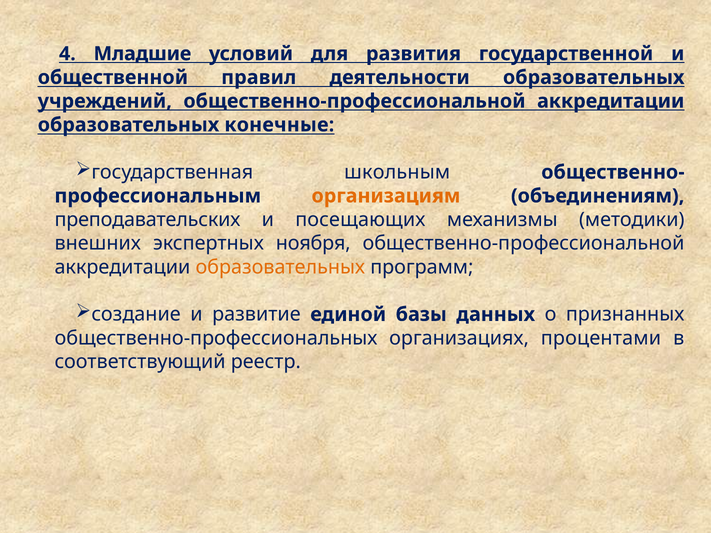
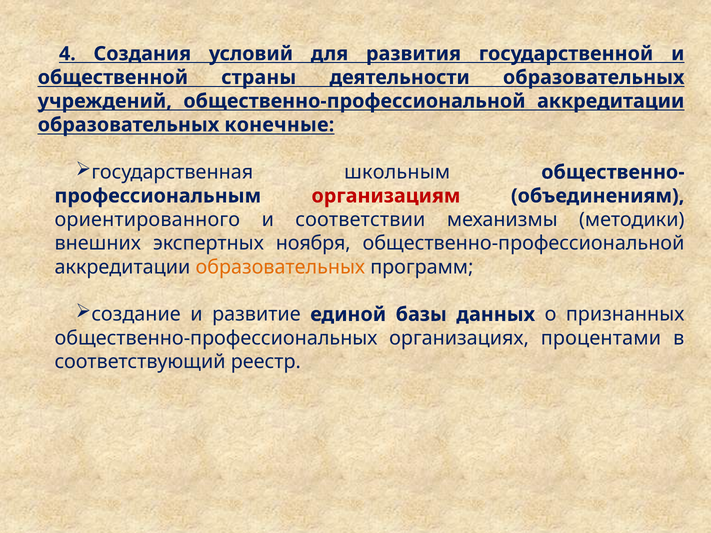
Младшие: Младшие -> Создания (142, 54)
правил: правил -> страны (259, 77)
организациям colour: orange -> red (386, 196)
преподавательских: преподавательских -> ориентированного (147, 220)
посещающих: посещающих -> соответствии (360, 220)
